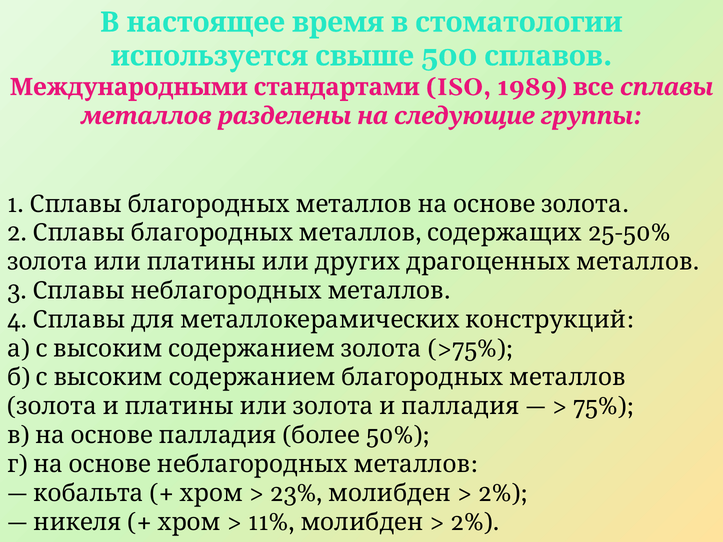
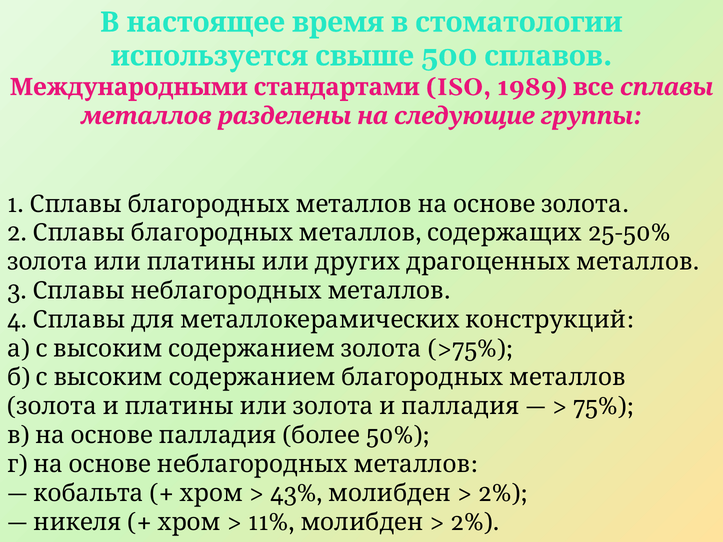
23%: 23% -> 43% (296, 493)
